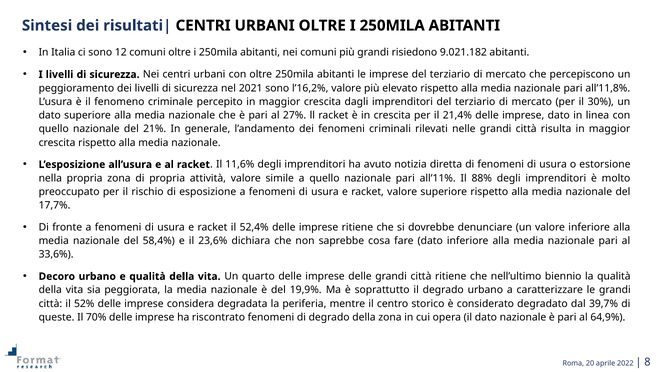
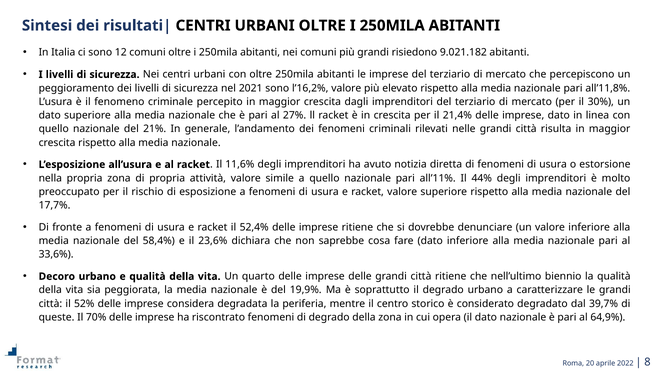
88%: 88% -> 44% (482, 178)
